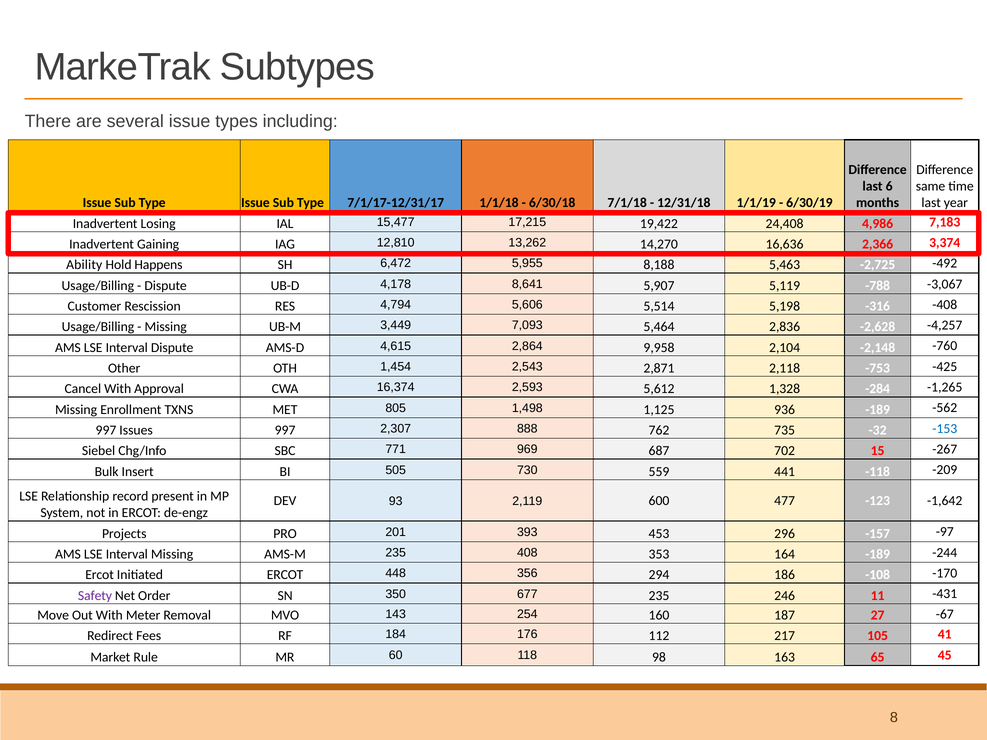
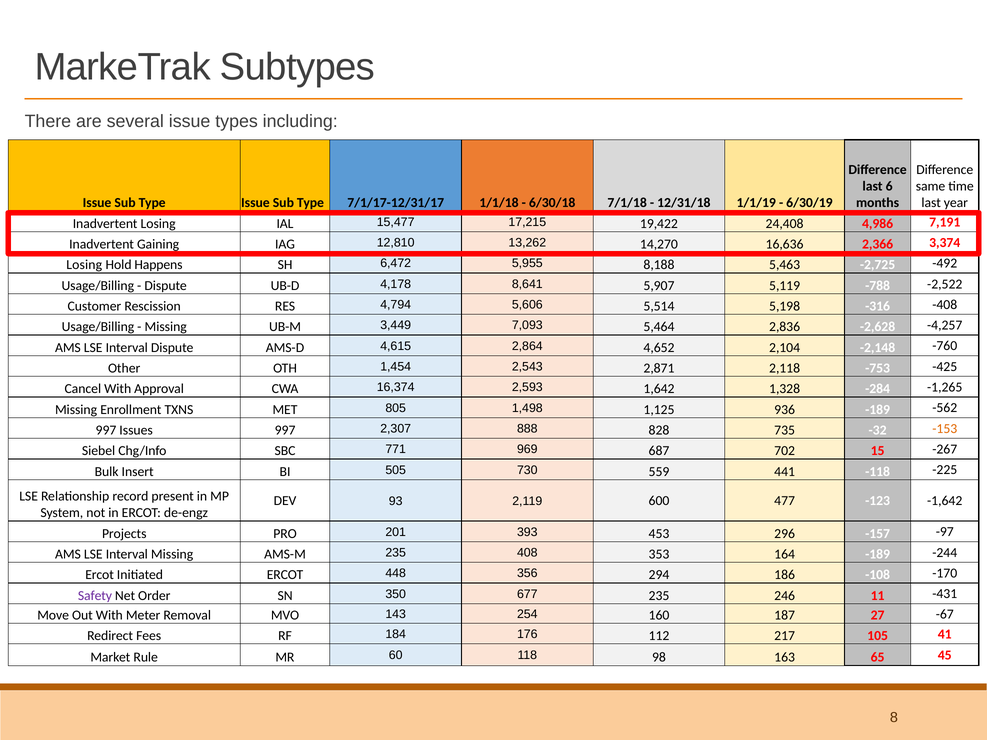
7,183: 7,183 -> 7,191 (945, 222)
Ability: Ability -> Losing (84, 265)
-3,067: -3,067 -> -2,522 (945, 284)
9,958: 9,958 -> 4,652 (659, 348)
5,612: 5,612 -> 1,642 (659, 389)
762: 762 -> 828 (659, 430)
-153 colour: blue -> orange (945, 429)
-209: -209 -> -225 (945, 470)
